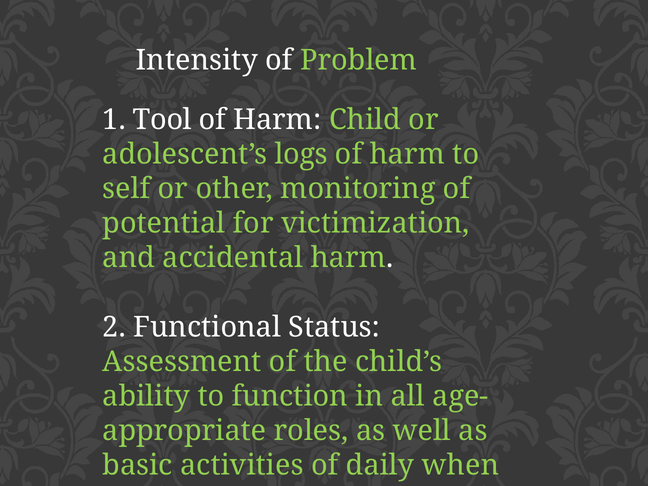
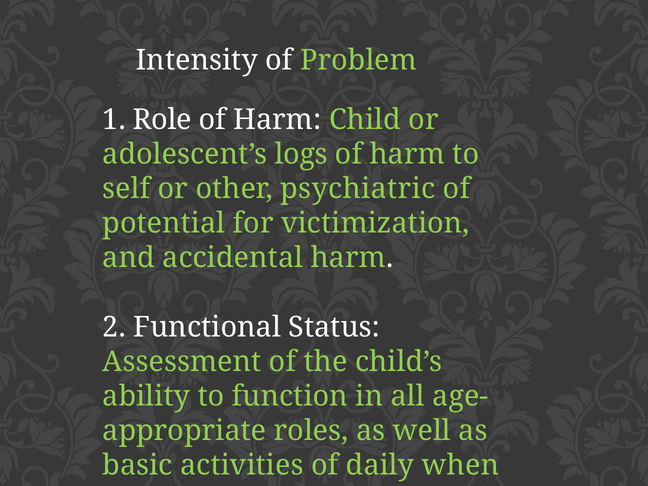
Tool: Tool -> Role (162, 120)
monitoring: monitoring -> psychiatric (358, 189)
